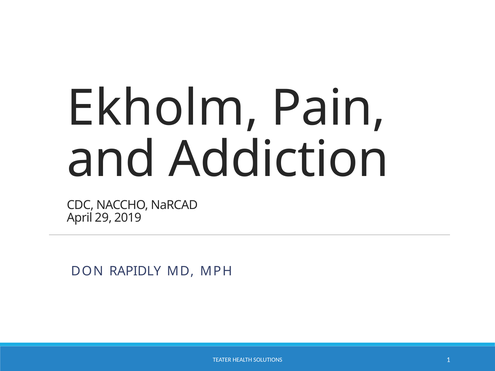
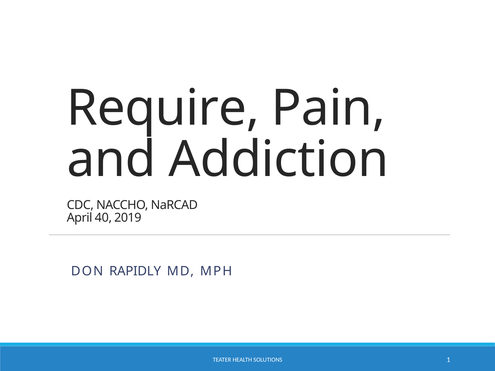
Ekholm: Ekholm -> Require (163, 109)
29: 29 -> 40 (103, 218)
